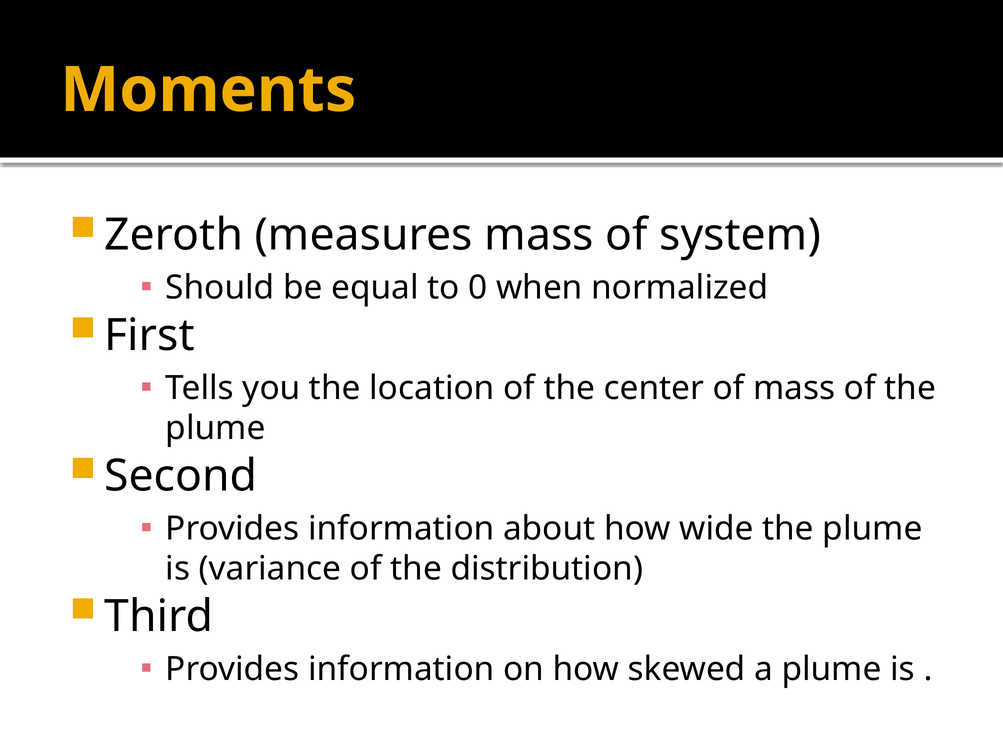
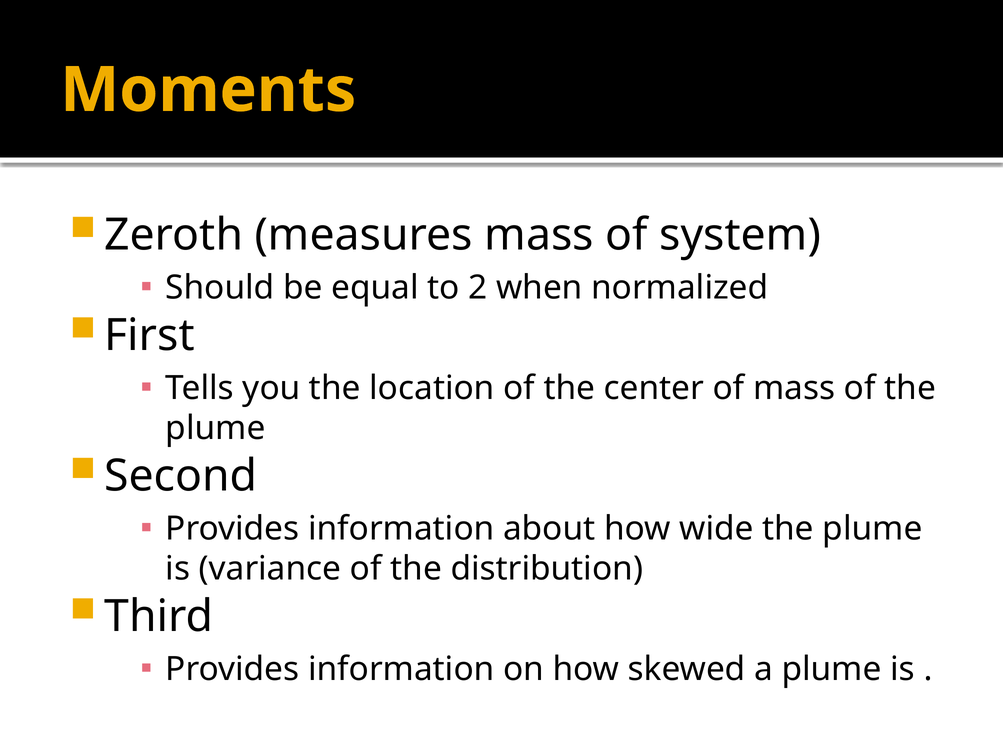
0: 0 -> 2 (478, 287)
